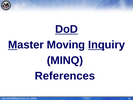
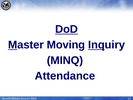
References: References -> Attendance (65, 76)
